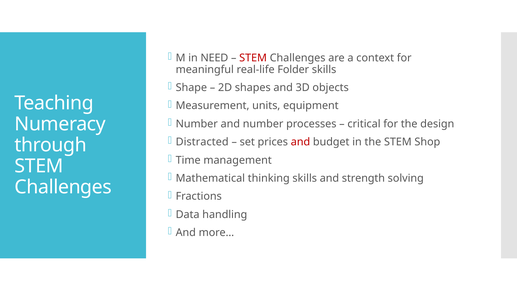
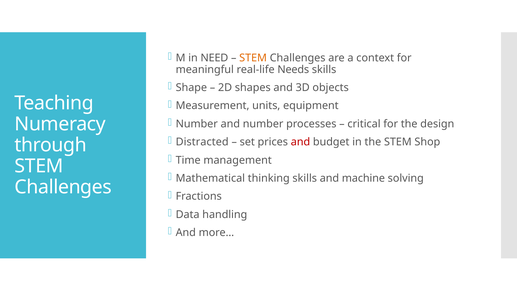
STEM colour: red -> orange (253, 58)
Folder: Folder -> Needs (293, 69)
strength: strength -> machine (363, 178)
